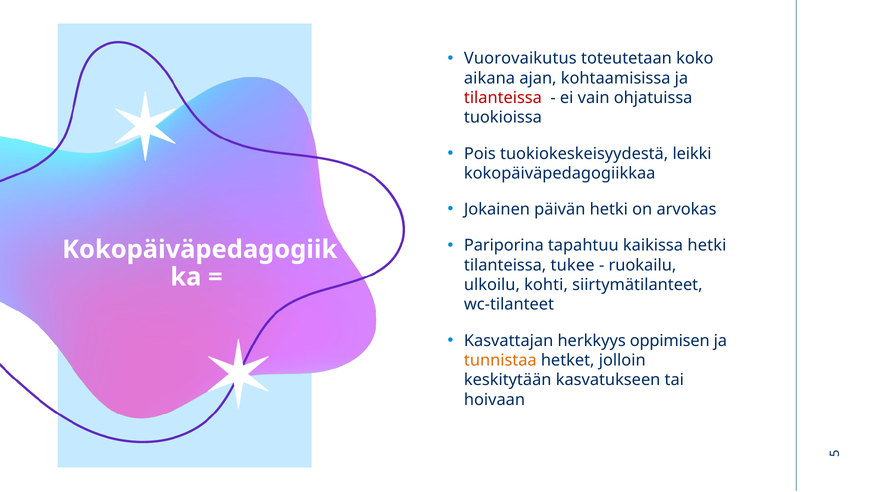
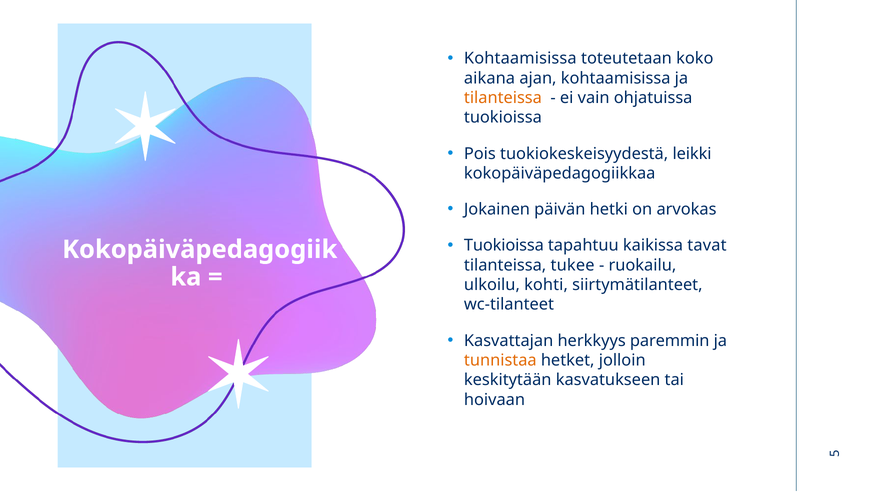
Vuorovaikutus: Vuorovaikutus -> Kohtaamisissa (520, 59)
tilanteissa colour: red -> orange (503, 98)
Pariporina: Pariporina -> Tuokioissa (504, 246)
kaikissa hetki: hetki -> tavat (707, 246)
oppimisen: oppimisen -> paremmin (670, 341)
